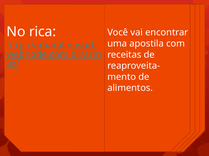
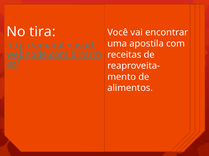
rica: rica -> tira (42, 32)
